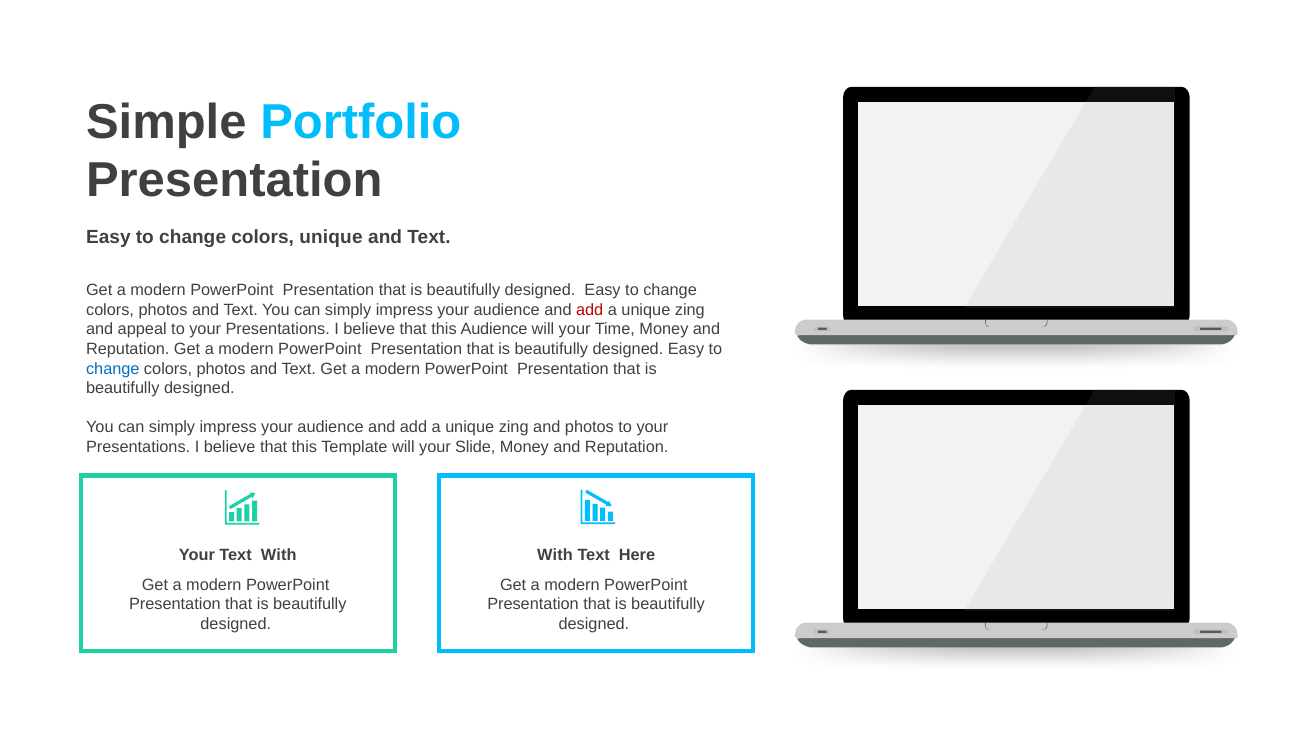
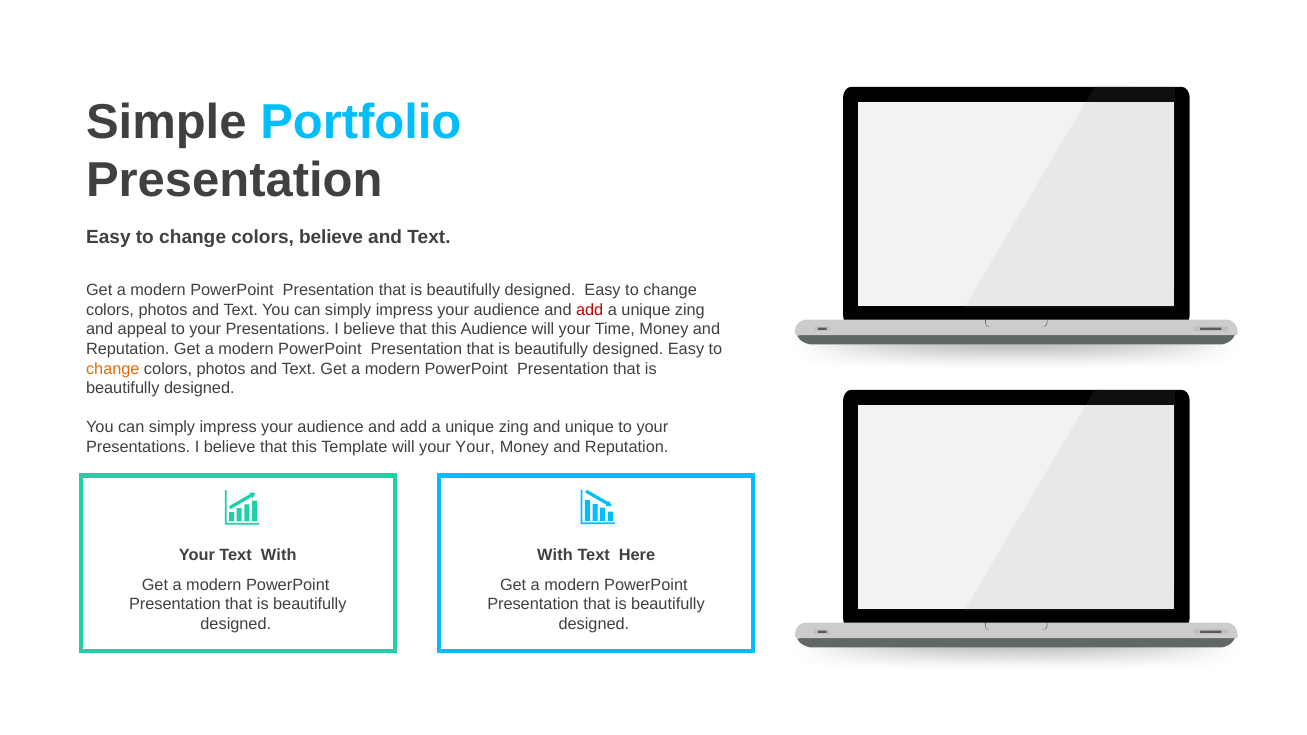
colors unique: unique -> believe (331, 237)
change colour: blue -> orange (113, 369)
and photos: photos -> unique (589, 428)
your Slide: Slide -> Your (475, 447)
